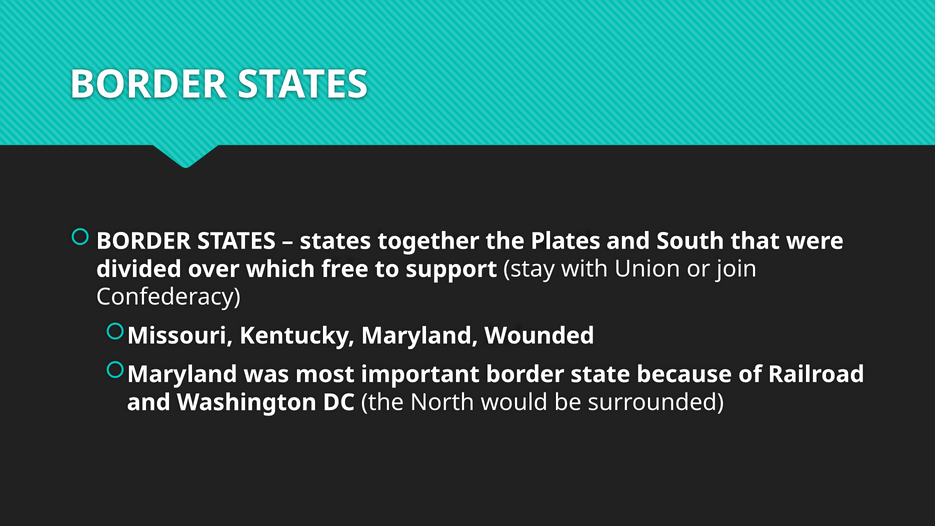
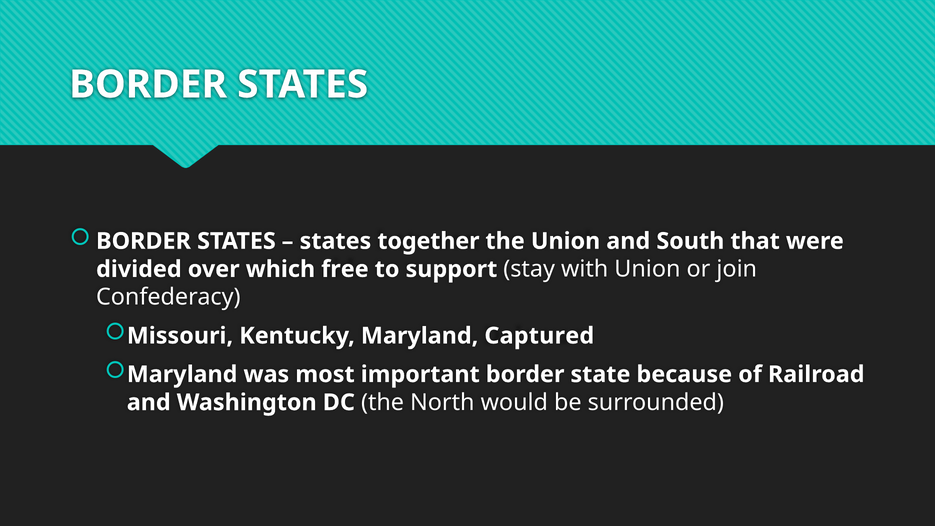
the Plates: Plates -> Union (566, 241)
Wounded: Wounded -> Captured (539, 336)
